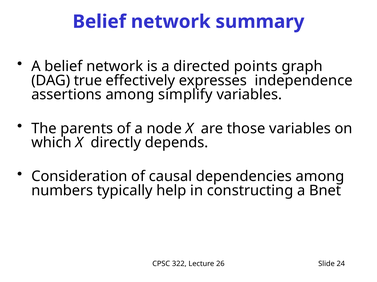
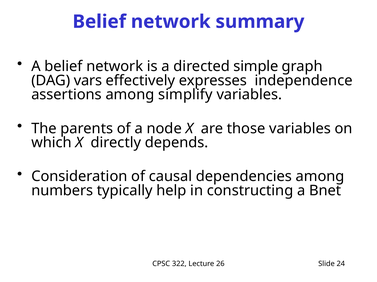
points: points -> simple (256, 67)
true: true -> vars (88, 81)
